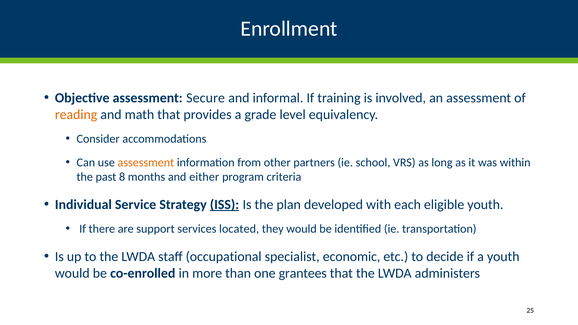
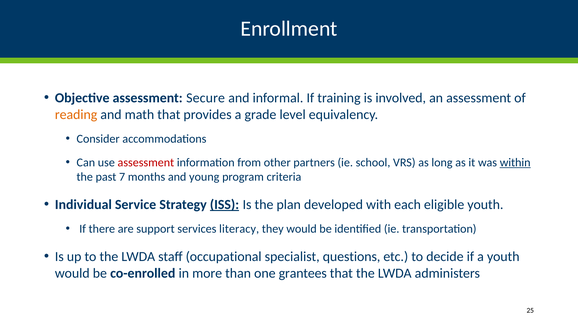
assessment colour: orange -> red (146, 163)
within underline: none -> present (515, 163)
8: 8 -> 7 (122, 177)
either: either -> young (204, 177)
located: located -> literacy (239, 229)
economic: economic -> questions (352, 257)
